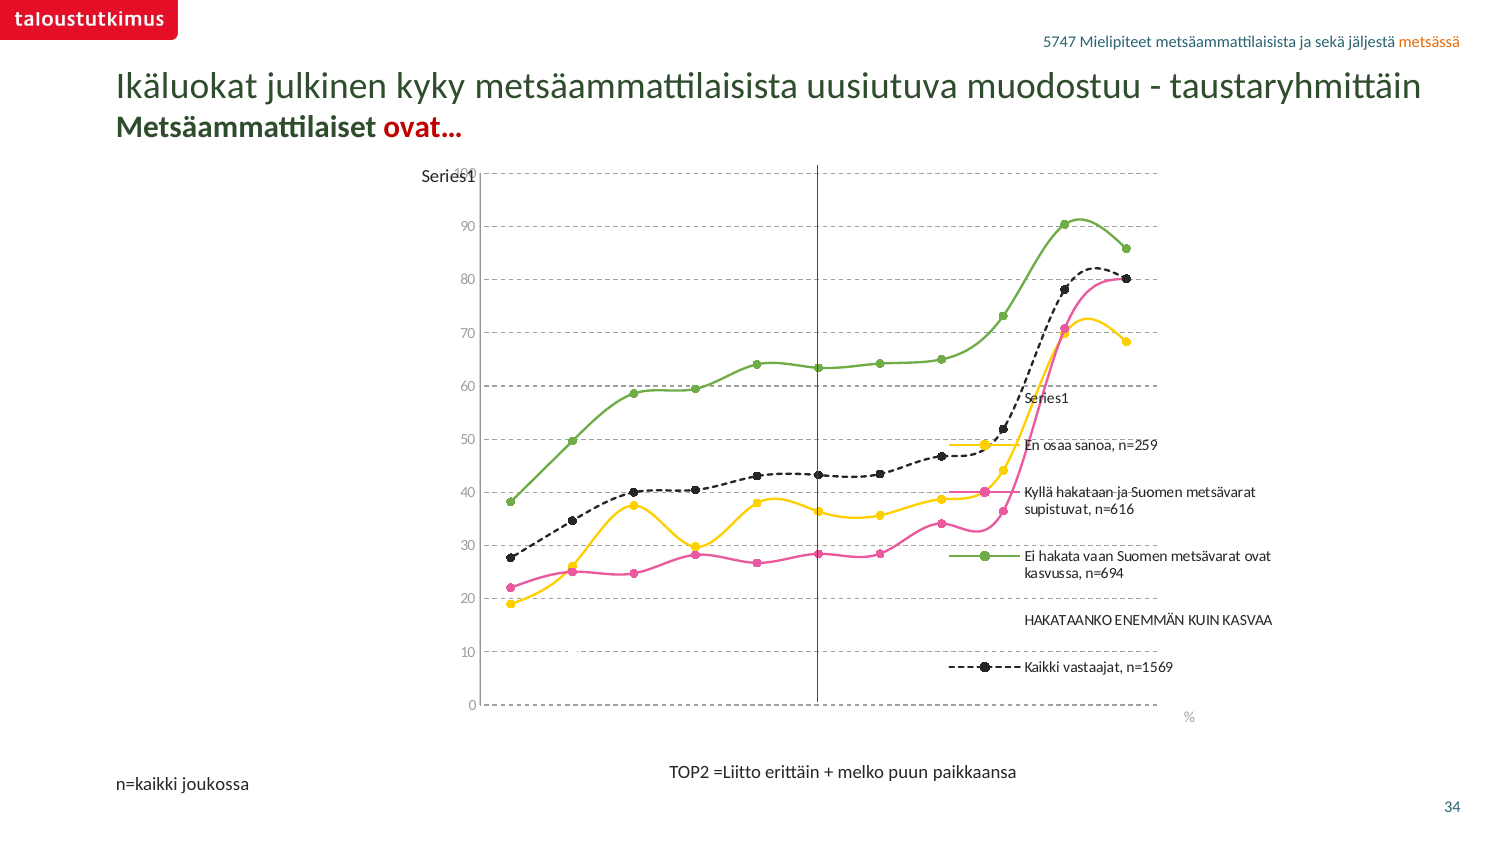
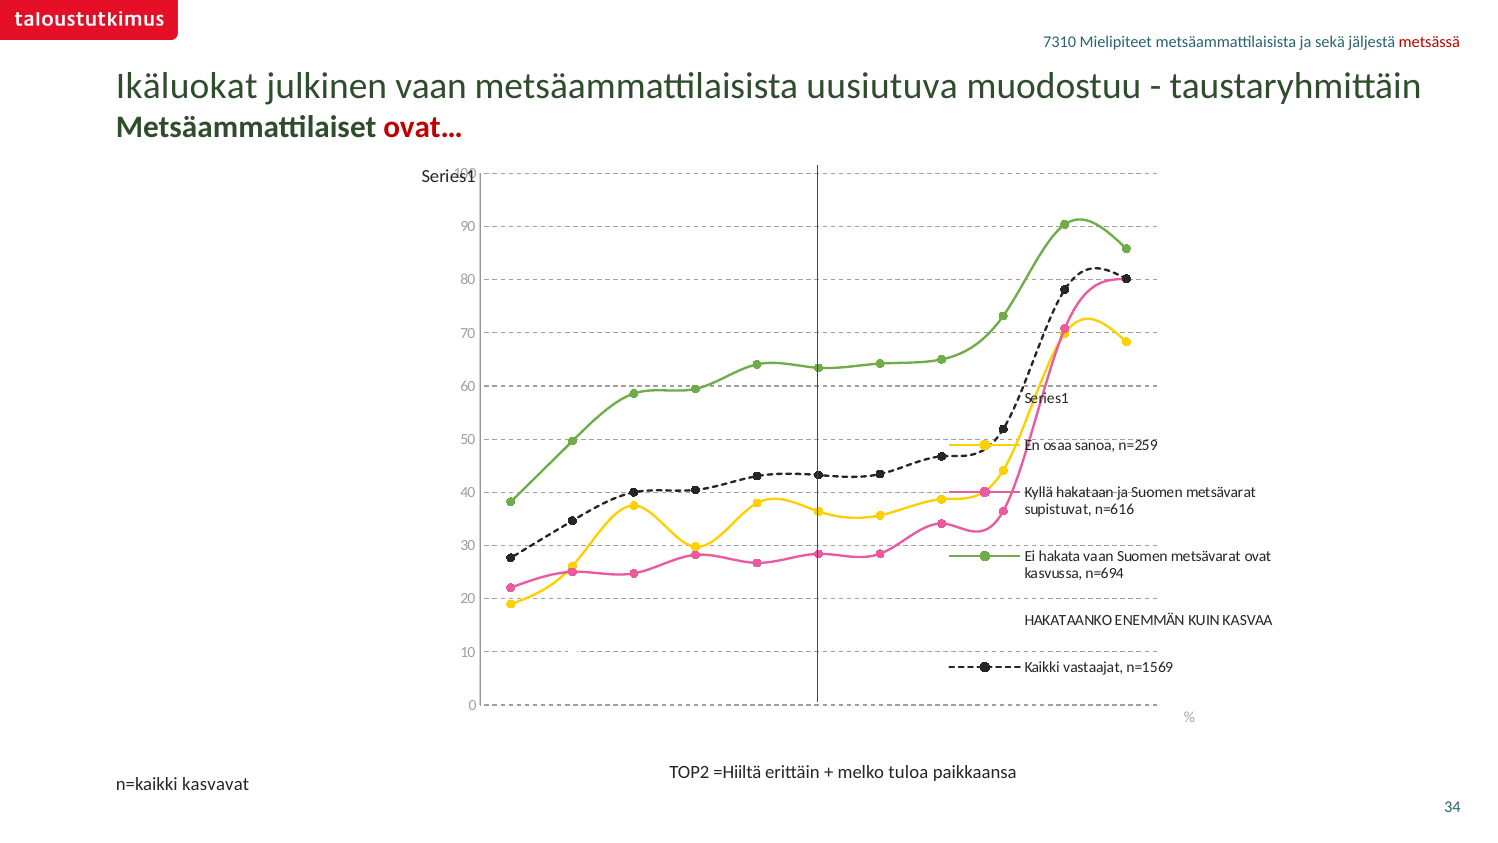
5747: 5747 -> 7310 (1060, 42)
metsässä colour: orange -> red (1429, 42)
julkinen kyky: kyky -> vaan (431, 86)
=Liitto: =Liitto -> =Hiiltä (737, 772)
puun: puun -> tuloa (908, 772)
joukossa: joukossa -> kasvavat (216, 784)
